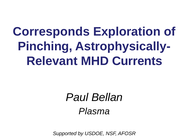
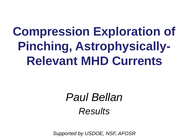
Corresponds: Corresponds -> Compression (51, 32)
Plasma: Plasma -> Results (94, 111)
